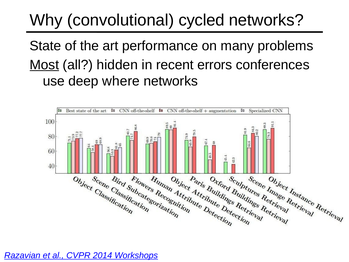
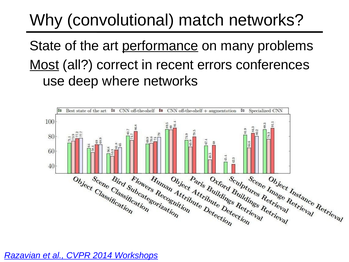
cycled: cycled -> match (201, 20)
performance underline: none -> present (160, 46)
hidden: hidden -> correct (117, 65)
